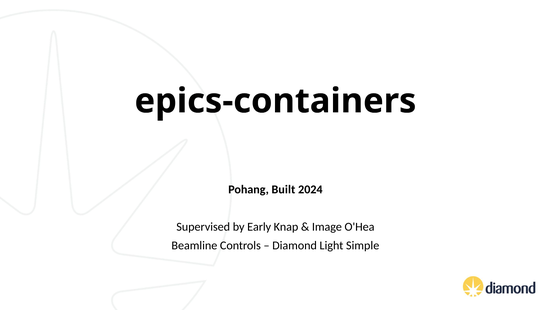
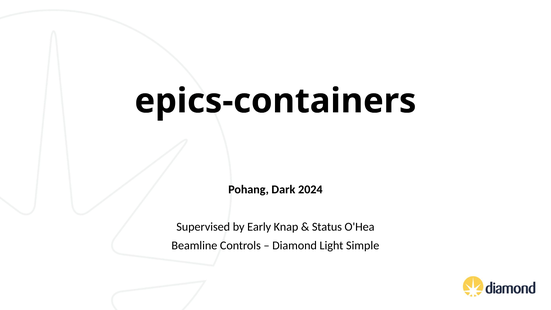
Built: Built -> Dark (283, 189)
Image: Image -> Status (327, 227)
